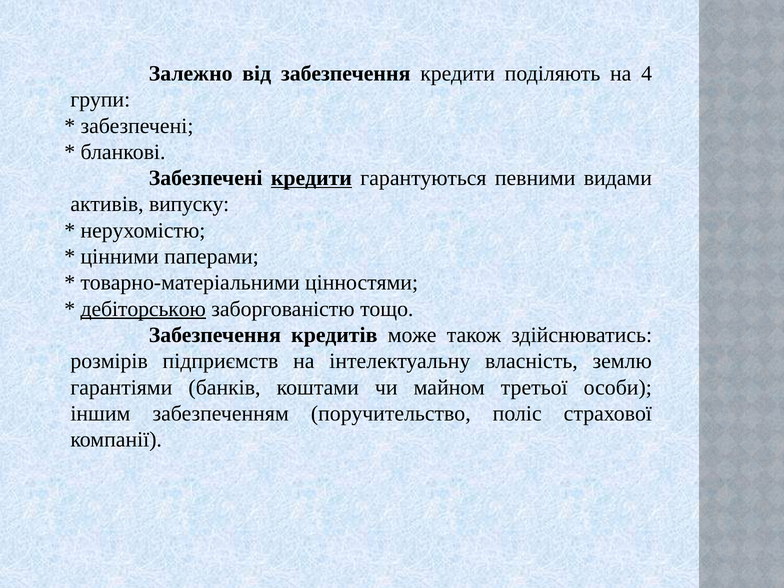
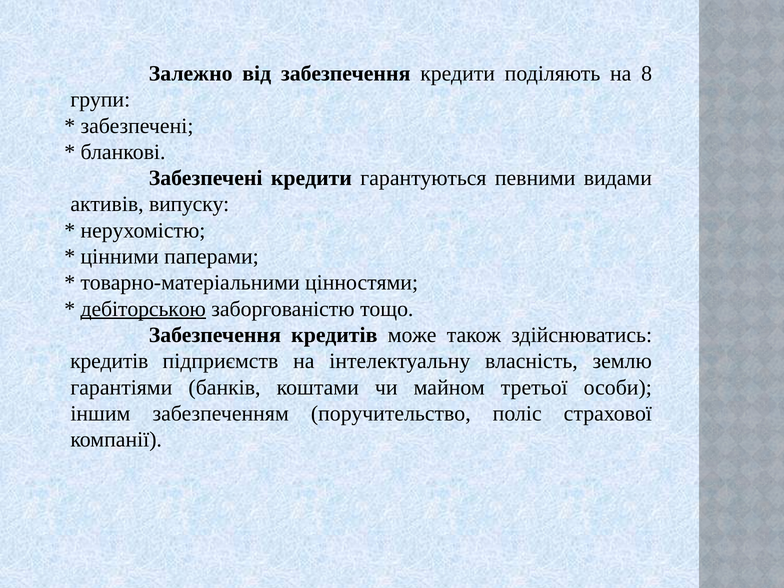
4: 4 -> 8 (647, 74)
кредити underline: present -> none (311, 178)
розмірів: розмірів -> кредитів (109, 361)
